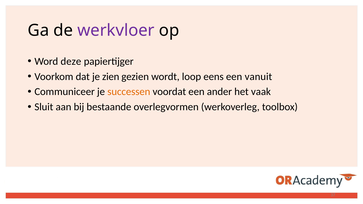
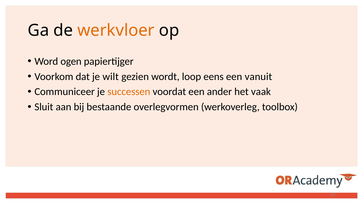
werkvloer colour: purple -> orange (116, 30)
deze: deze -> ogen (71, 61)
zien: zien -> wilt (111, 77)
